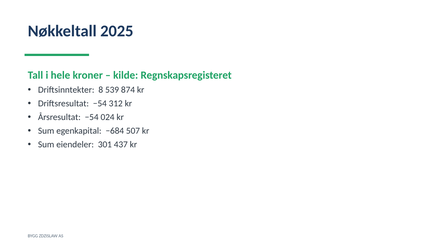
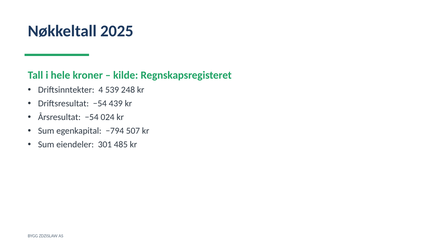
8: 8 -> 4 (101, 90)
874: 874 -> 248 (128, 90)
312: 312 -> 439 (116, 104)
−684: −684 -> −794 (115, 131)
437: 437 -> 485 (121, 145)
